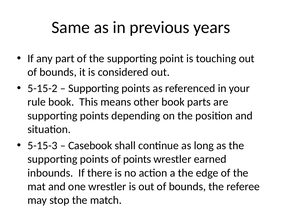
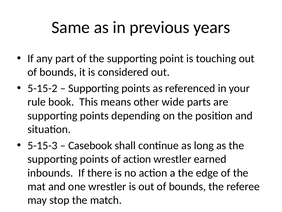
other book: book -> wide (173, 102)
of points: points -> action (137, 159)
